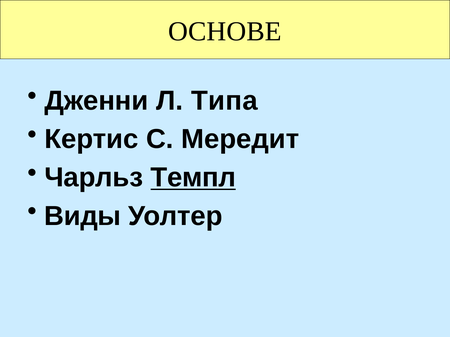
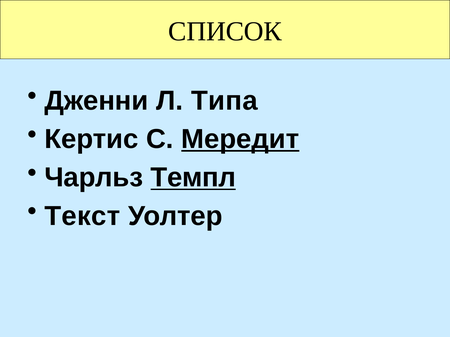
ОСНОВЕ: ОСНОВЕ -> СПИСОК (225, 31)
Мередит underline: none -> present (240, 139)
Виды: Виды -> Текст (82, 216)
